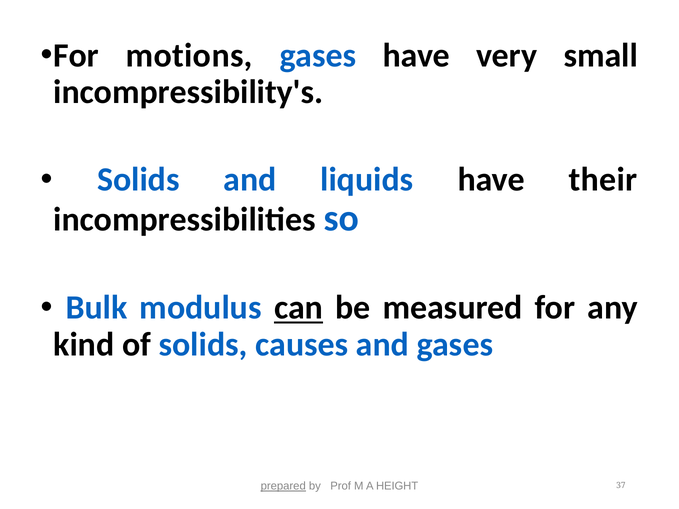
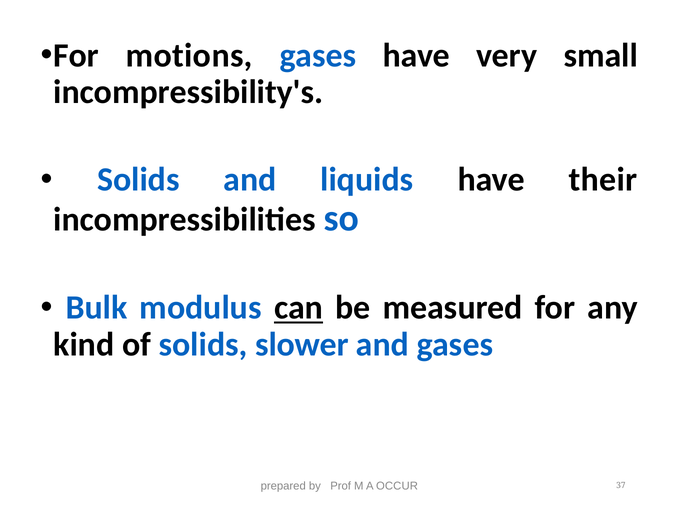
causes: causes -> slower (302, 345)
prepared underline: present -> none (283, 486)
HEIGHT: HEIGHT -> OCCUR (397, 486)
